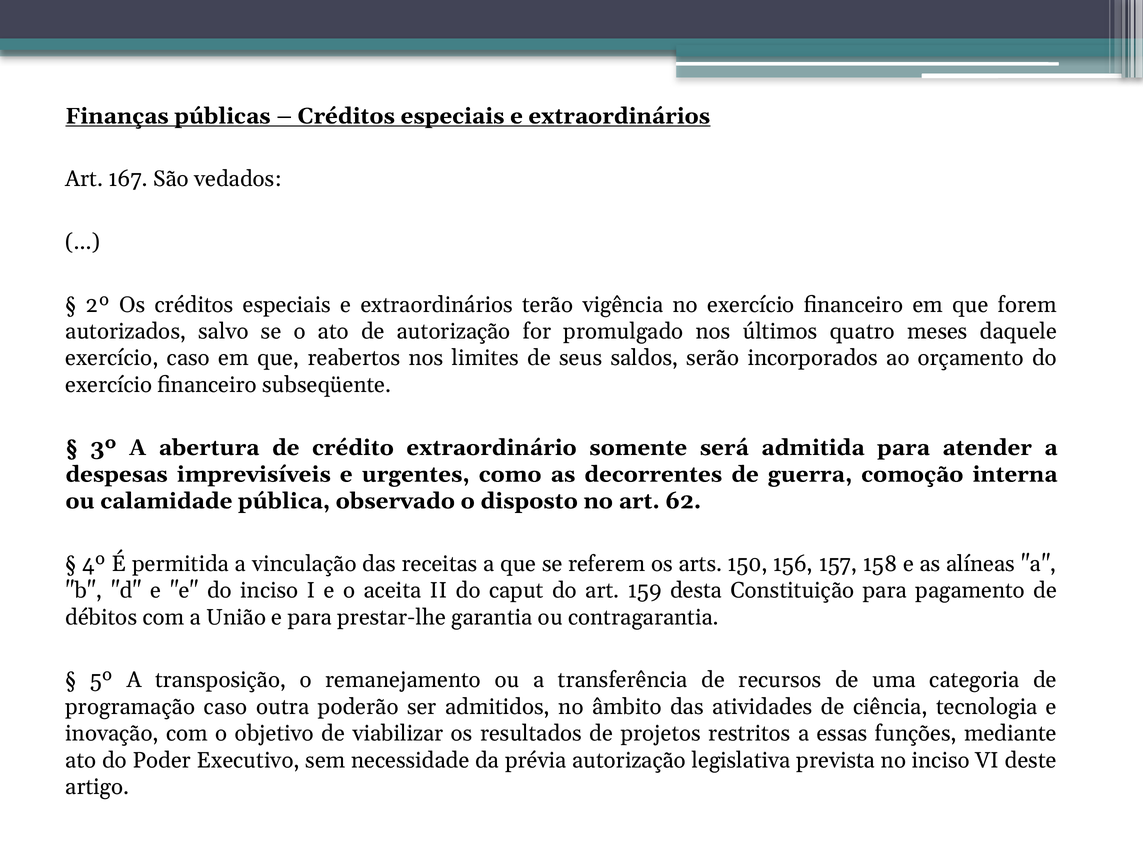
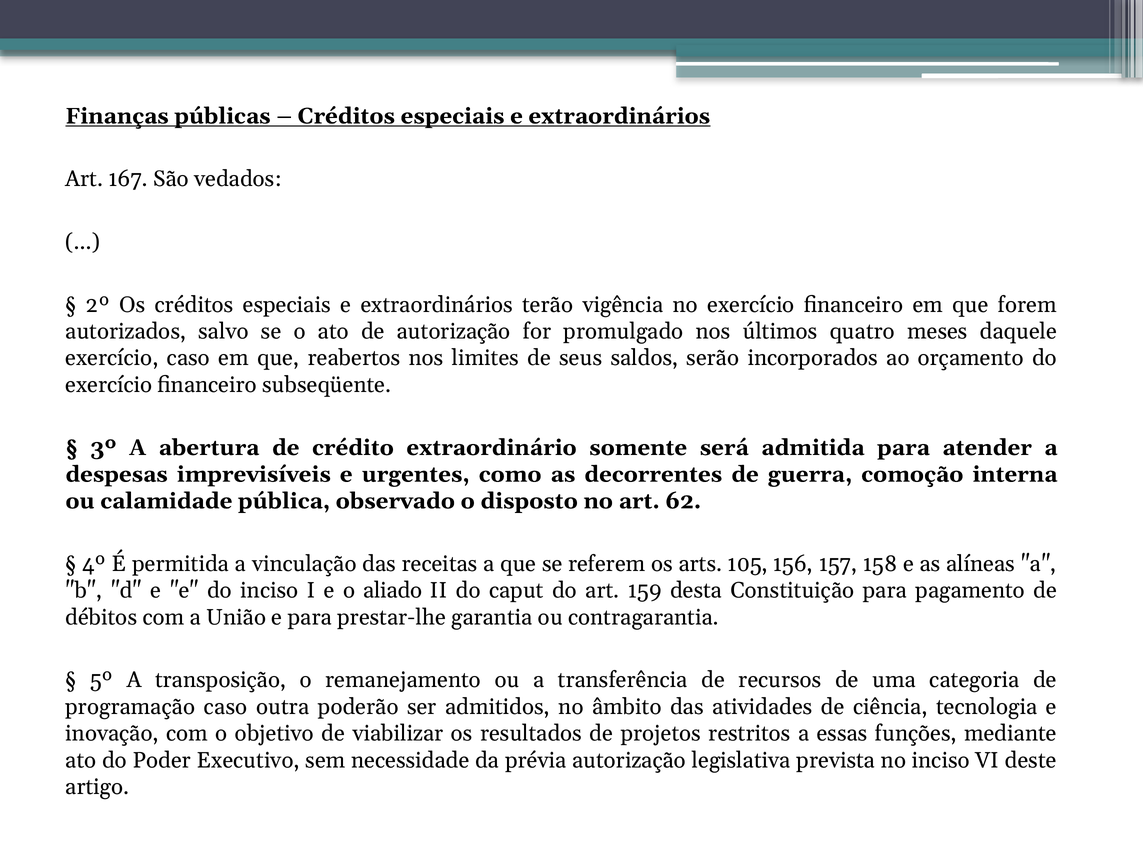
150: 150 -> 105 (748, 564)
aceita: aceita -> aliado (393, 591)
